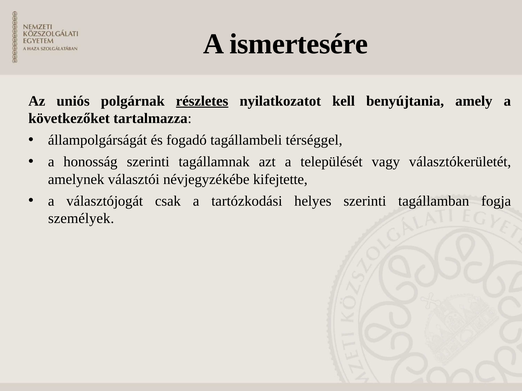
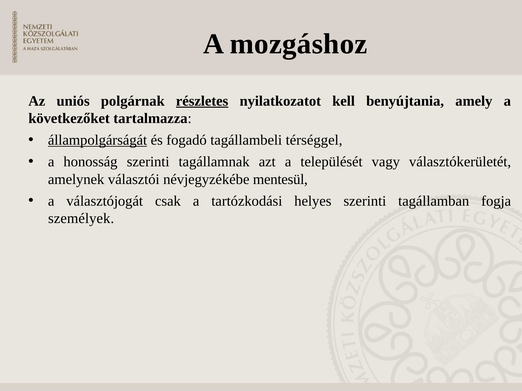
ismertesére: ismertesére -> mozgáshoz (299, 44)
állampolgárságát underline: none -> present (98, 140)
kifejtette: kifejtette -> mentesül (280, 179)
